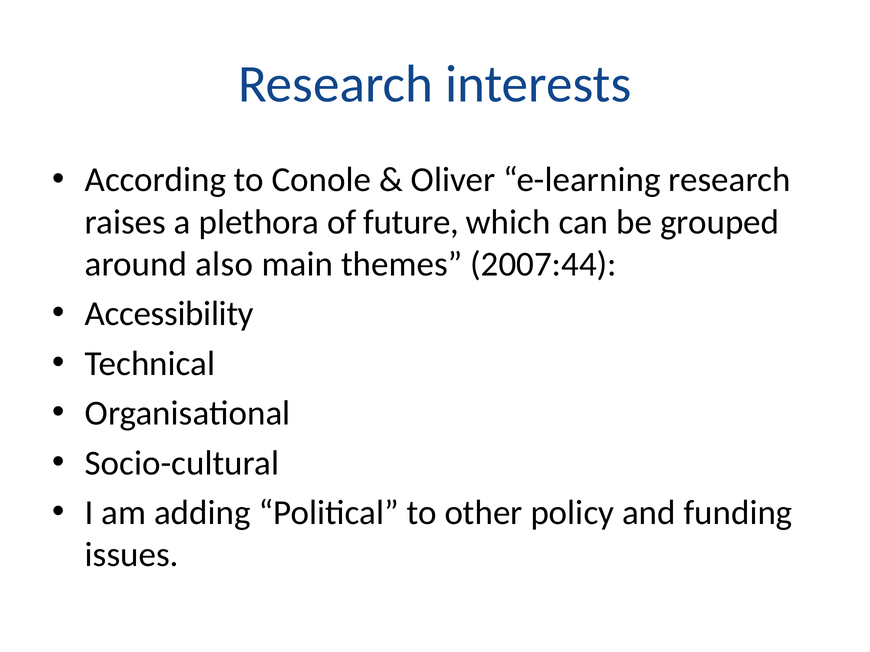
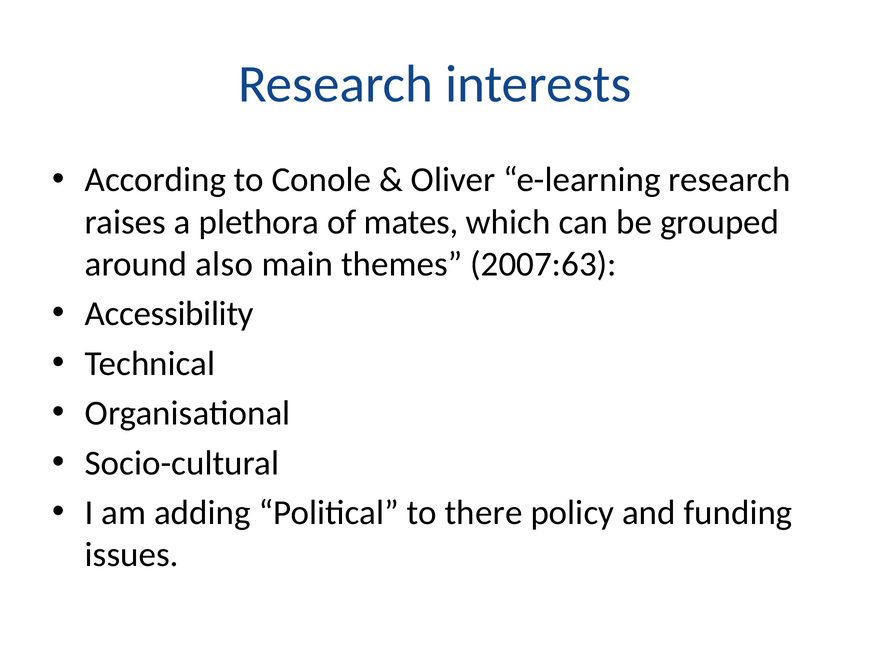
future: future -> mates (411, 222)
2007:44: 2007:44 -> 2007:63 (544, 264)
other: other -> there (483, 513)
